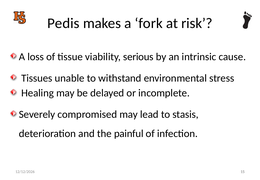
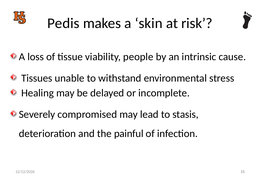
fork: fork -> skin (149, 23)
serious: serious -> people (138, 57)
